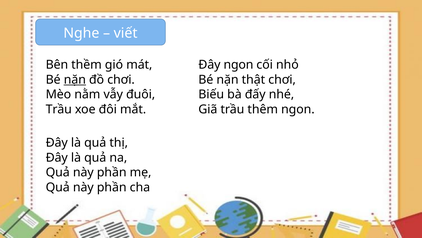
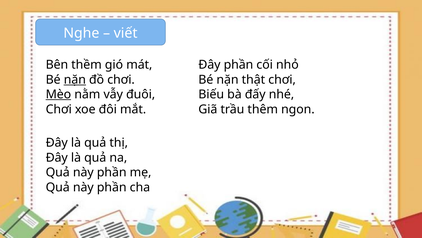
Đây ngon: ngon -> phần (238, 65)
Mèo underline: none -> present (58, 94)
Trầu: Trầu -> Chơi (59, 109)
